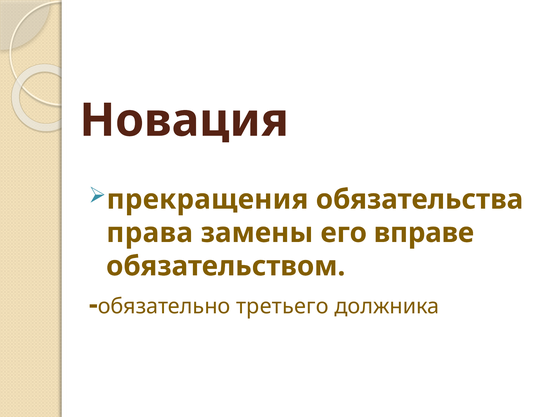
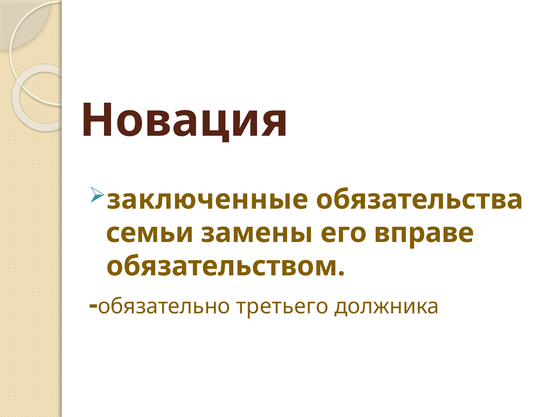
прекращения: прекращения -> заключенные (207, 200)
права: права -> семьи (150, 233)
